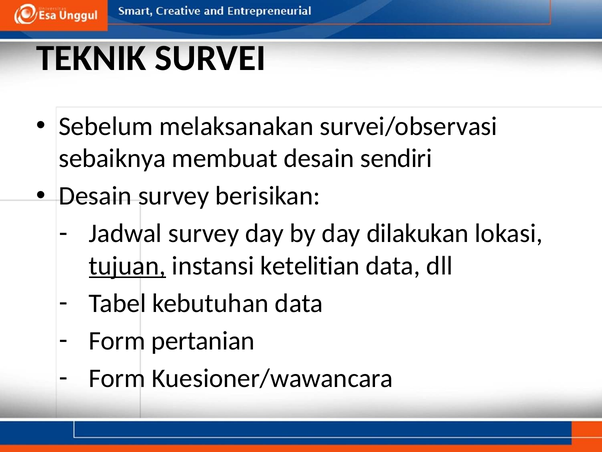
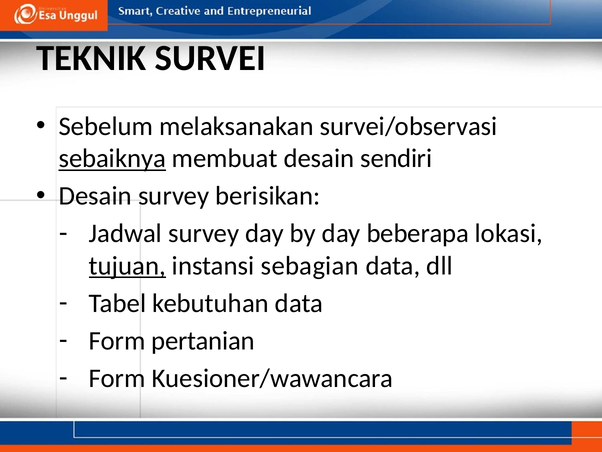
sebaiknya underline: none -> present (112, 158)
dilakukan: dilakukan -> beberapa (418, 233)
ketelitian: ketelitian -> sebagian (310, 265)
